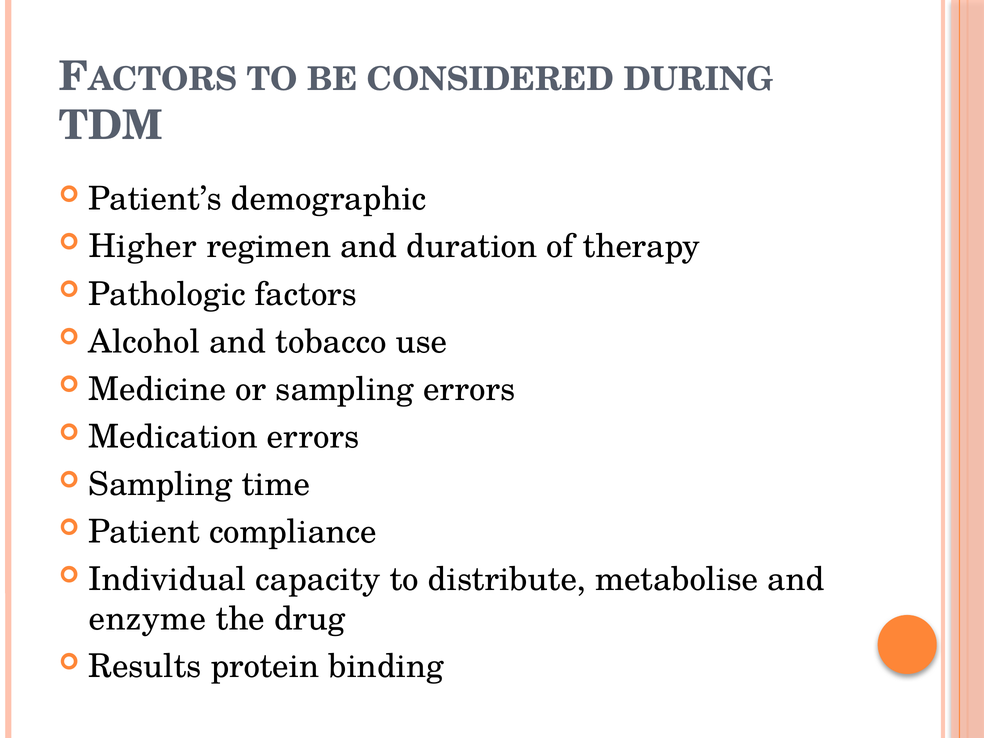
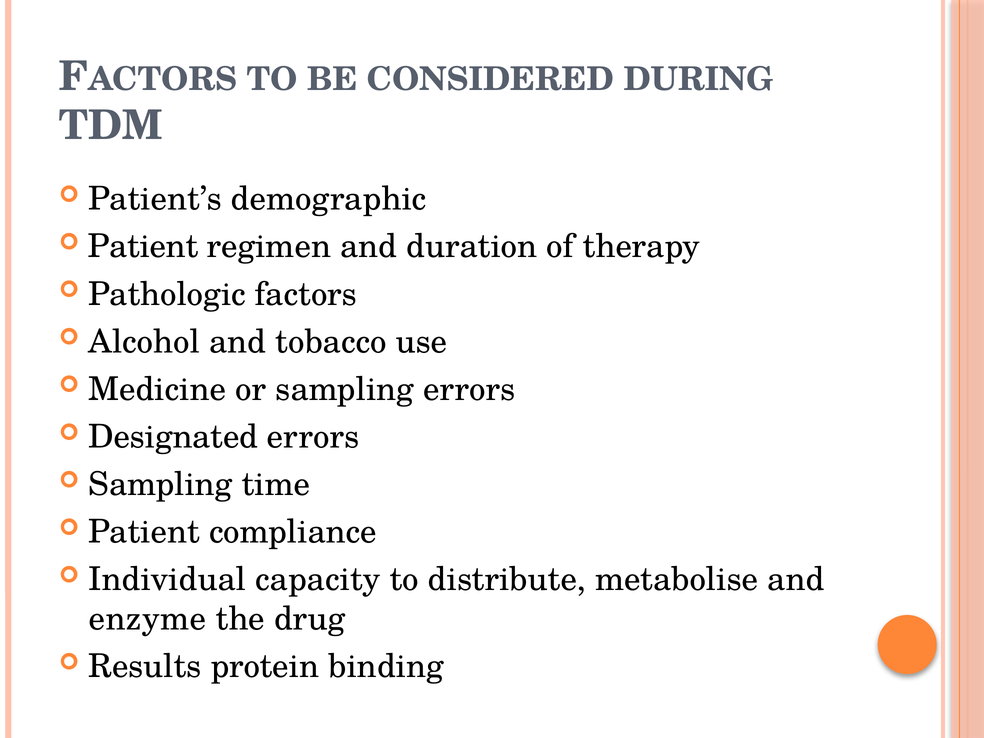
Higher: Higher -> Patient (143, 247)
Medication: Medication -> Designated (173, 437)
